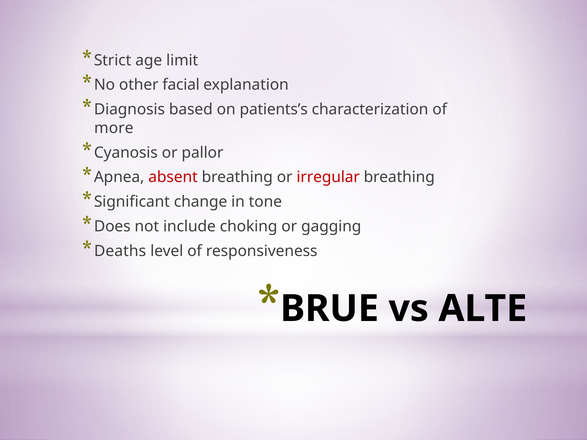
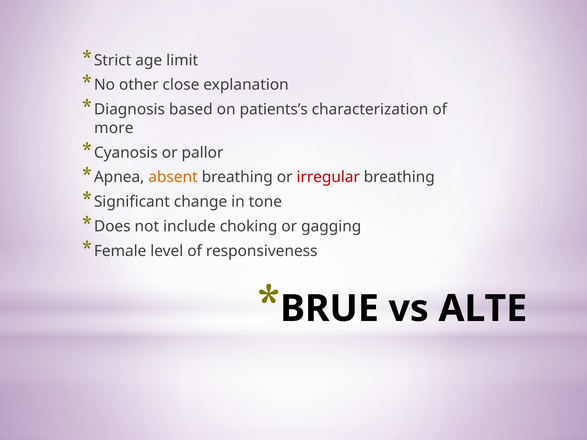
facial: facial -> close (181, 85)
absent colour: red -> orange (173, 177)
Deaths: Deaths -> Female (120, 251)
